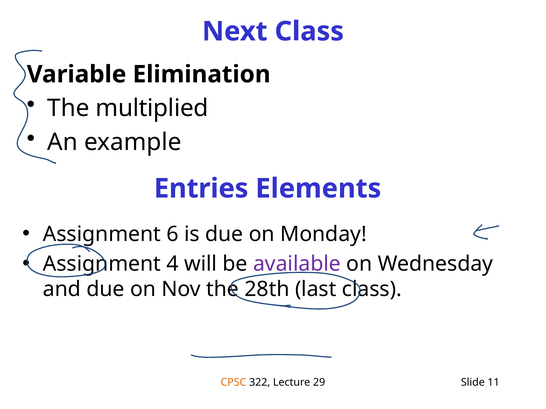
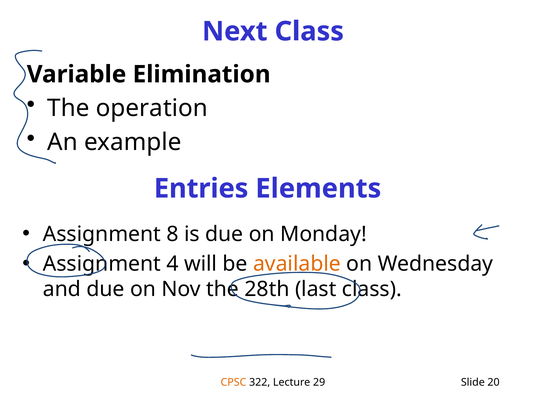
multiplied: multiplied -> operation (152, 108)
6: 6 -> 8 (172, 234)
available colour: purple -> orange (297, 264)
11: 11 -> 20 (494, 383)
